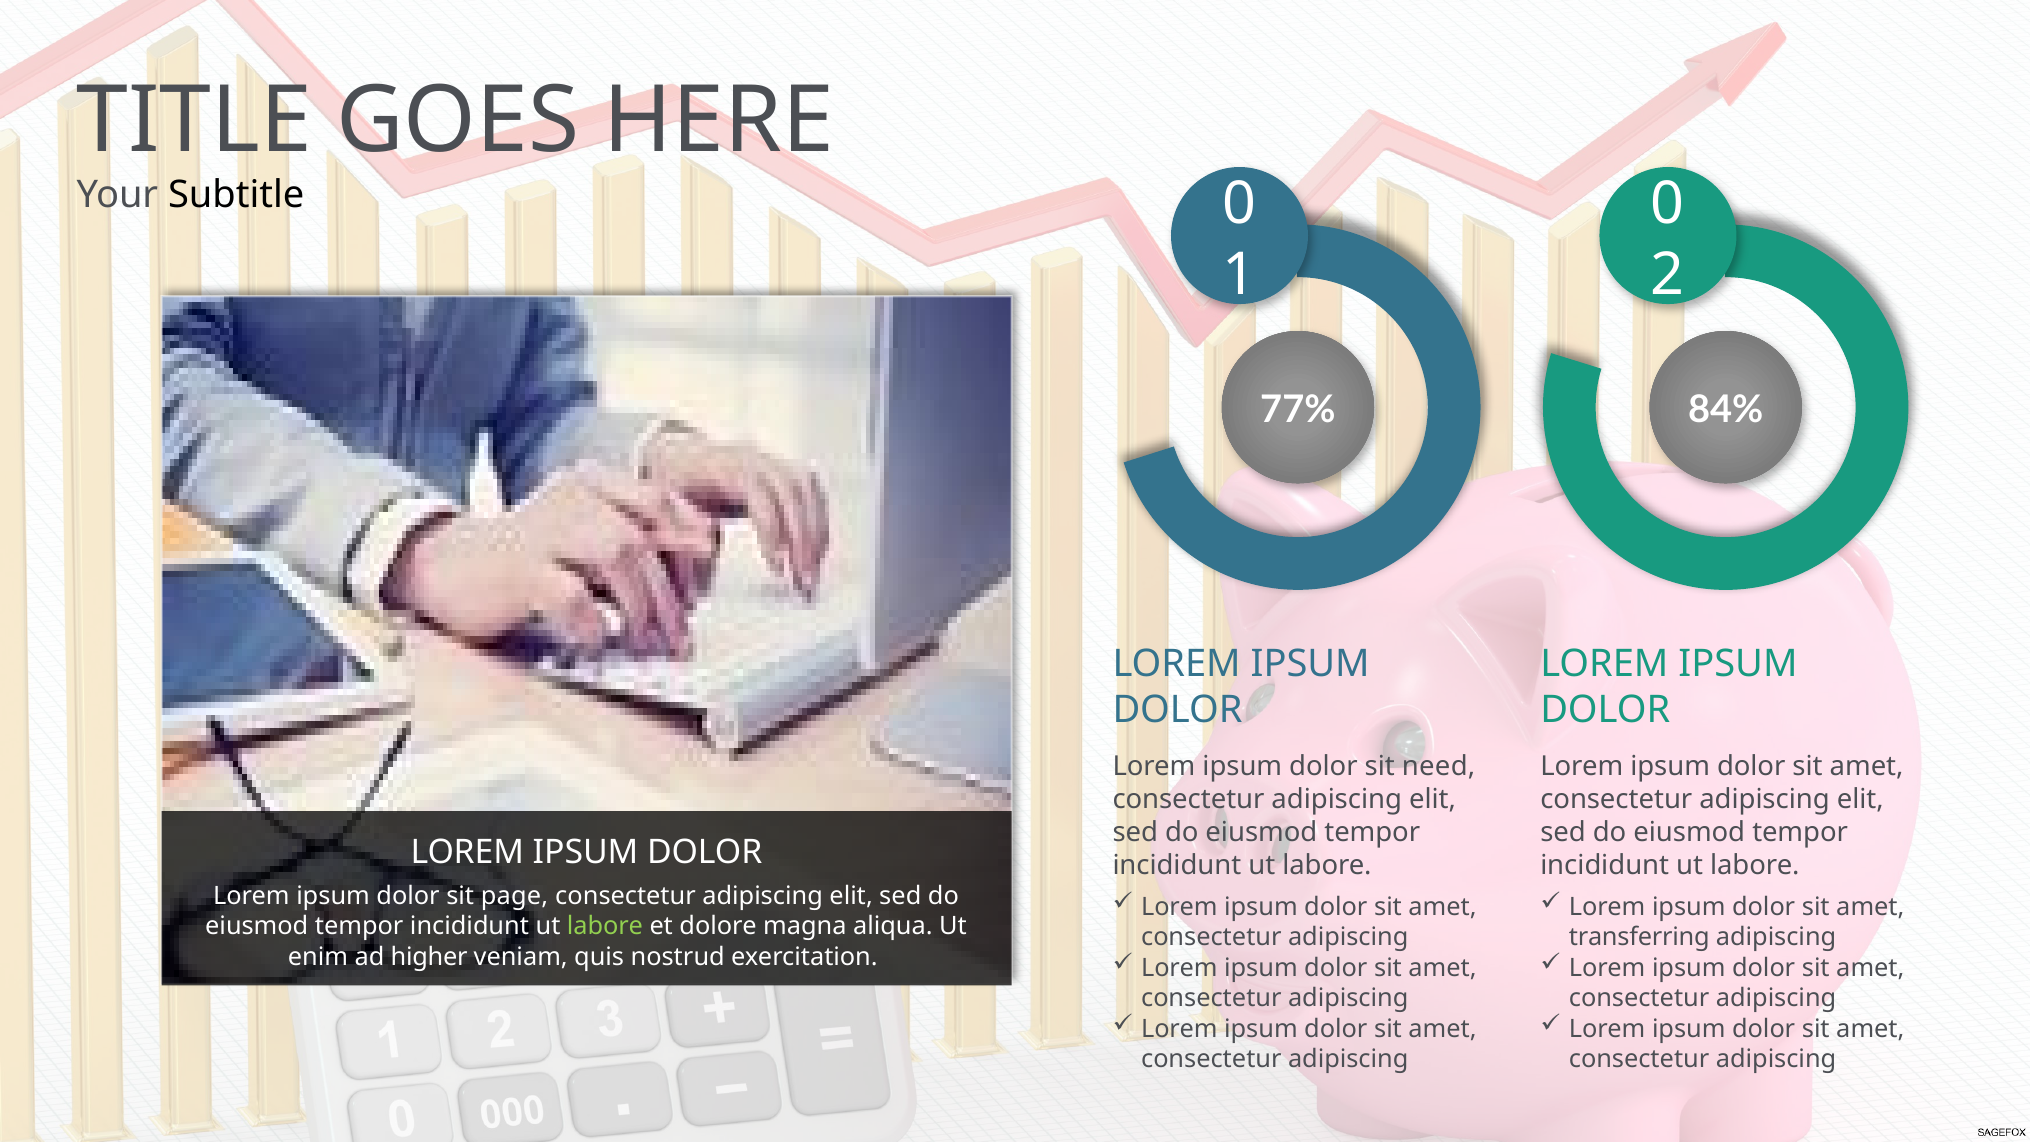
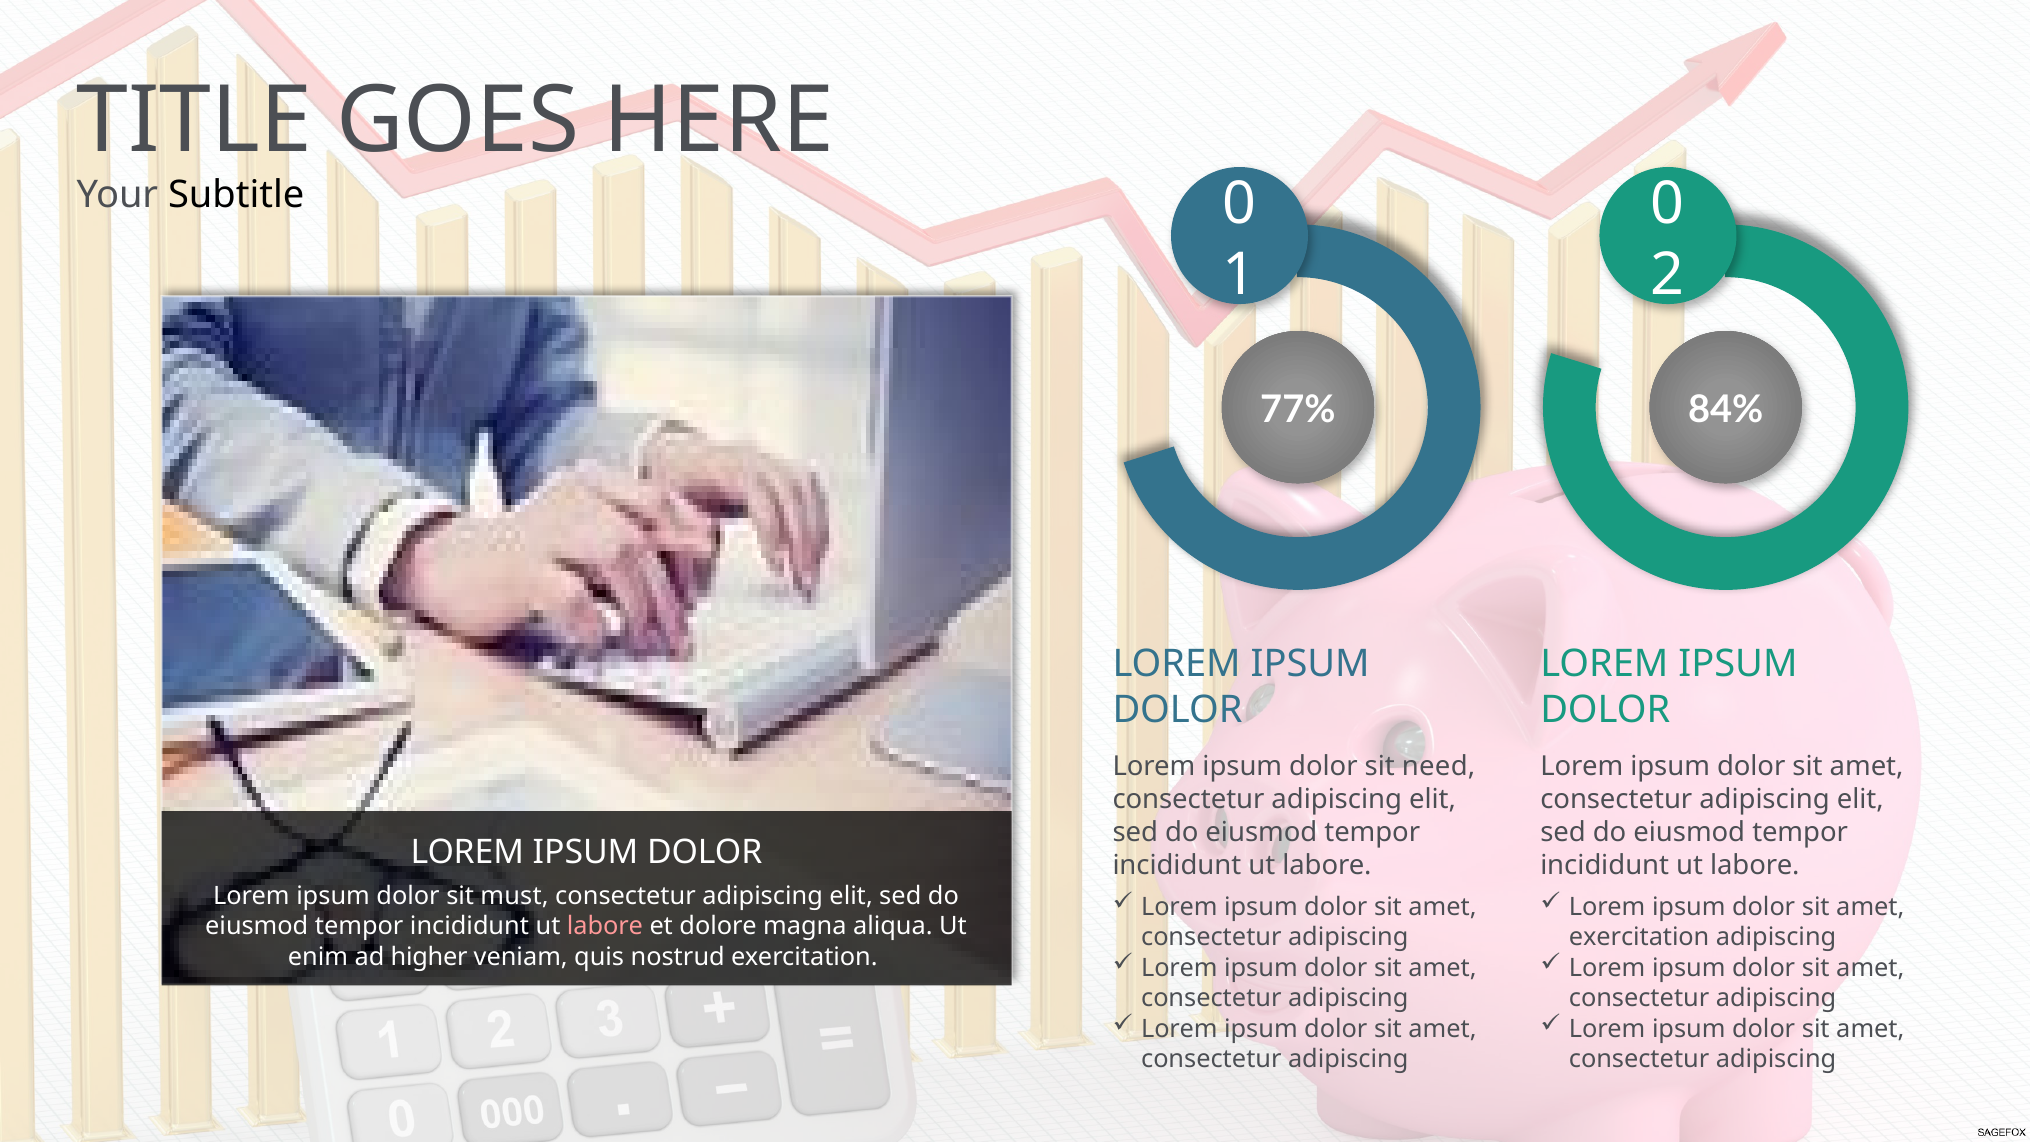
page: page -> must (515, 896)
labore colour: light green -> pink (605, 926)
transferring: transferring -> exercitation (1639, 937)
